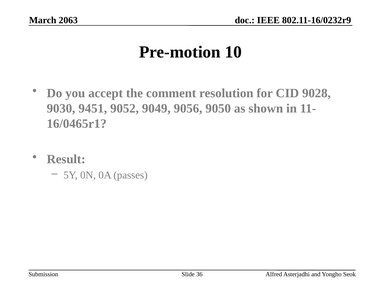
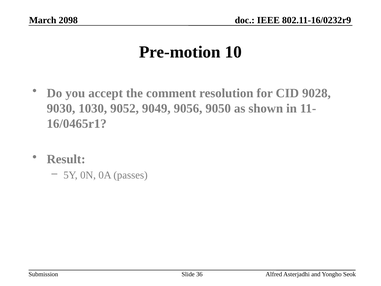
2063: 2063 -> 2098 (68, 20)
9451: 9451 -> 1030 (93, 108)
